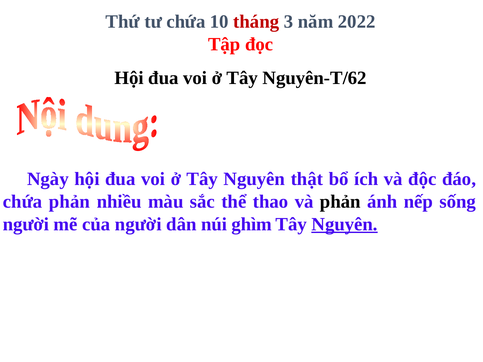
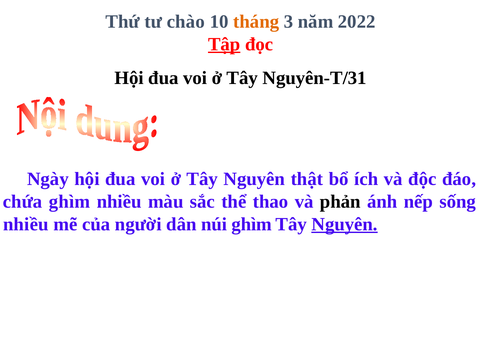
tư chứa: chứa -> chào (186, 22)
tháng colour: red -> orange (256, 22)
Tập underline: none -> present (224, 44)
Nguyên-T/62: Nguyên-T/62 -> Nguyên-T/31 (315, 78)
chứa phản: phản -> ghìm (69, 202)
người: người -> nhiều (26, 224)
